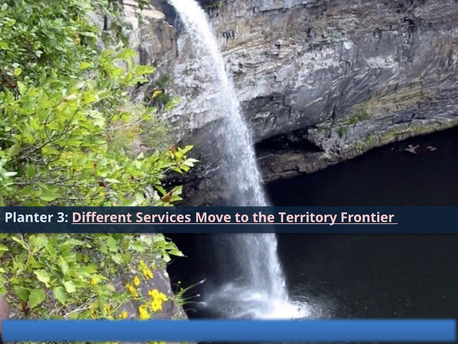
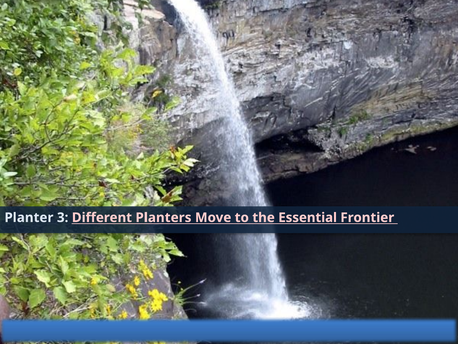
Services: Services -> Planters (163, 217)
Territory: Territory -> Essential (308, 217)
